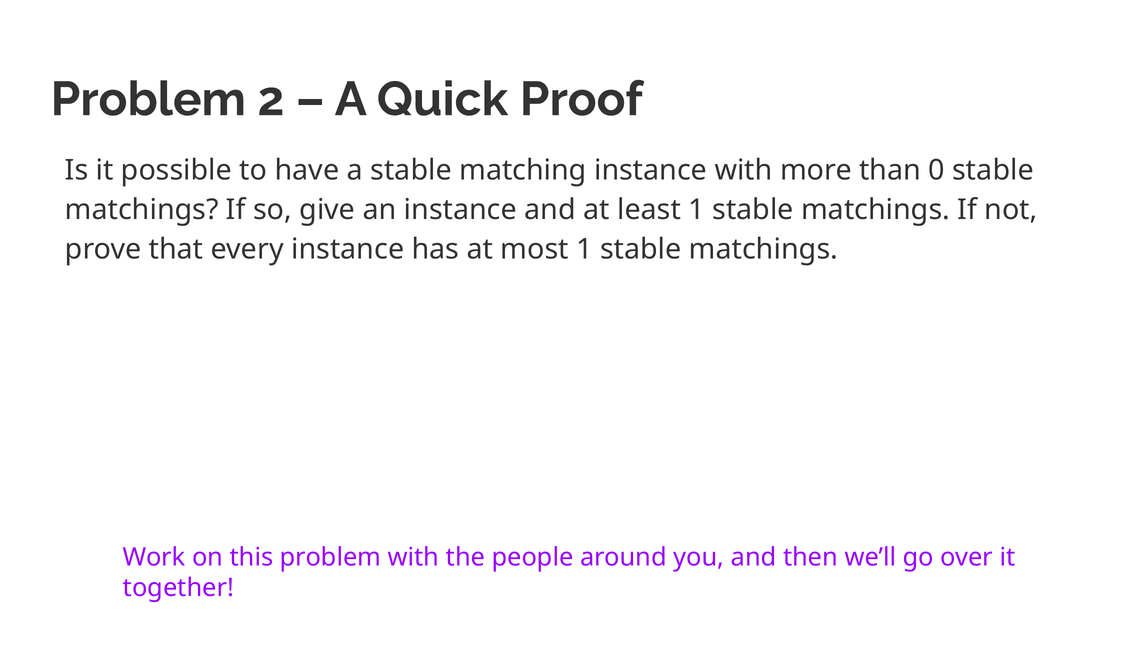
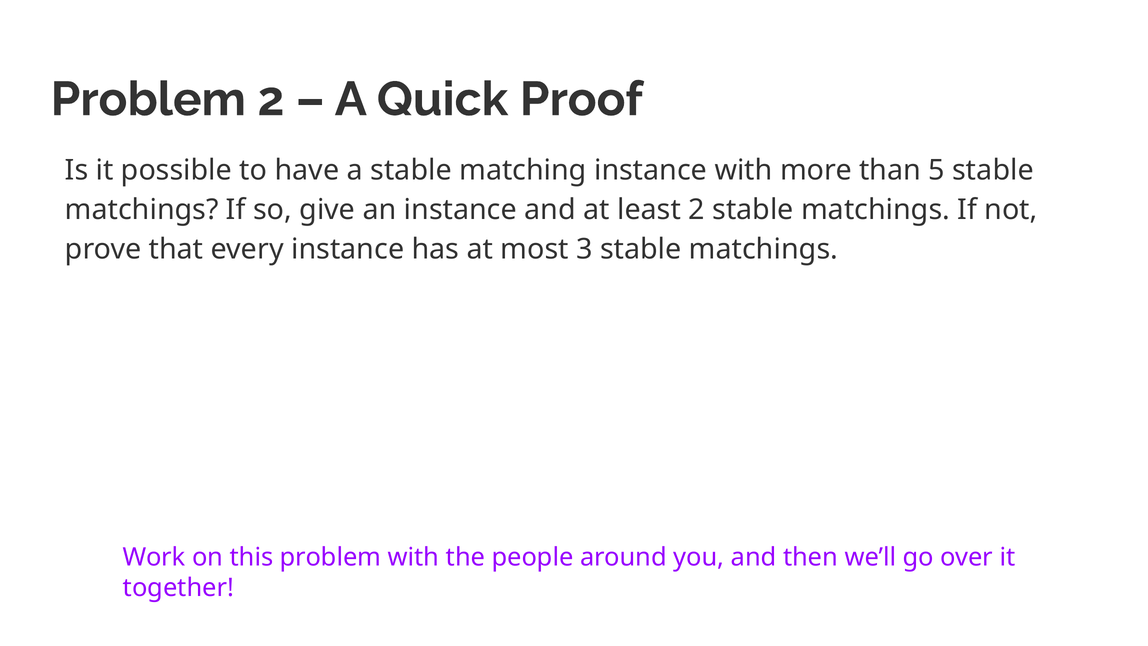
0: 0 -> 5 (937, 170)
least 1: 1 -> 2 (697, 210)
most 1: 1 -> 3 (584, 249)
